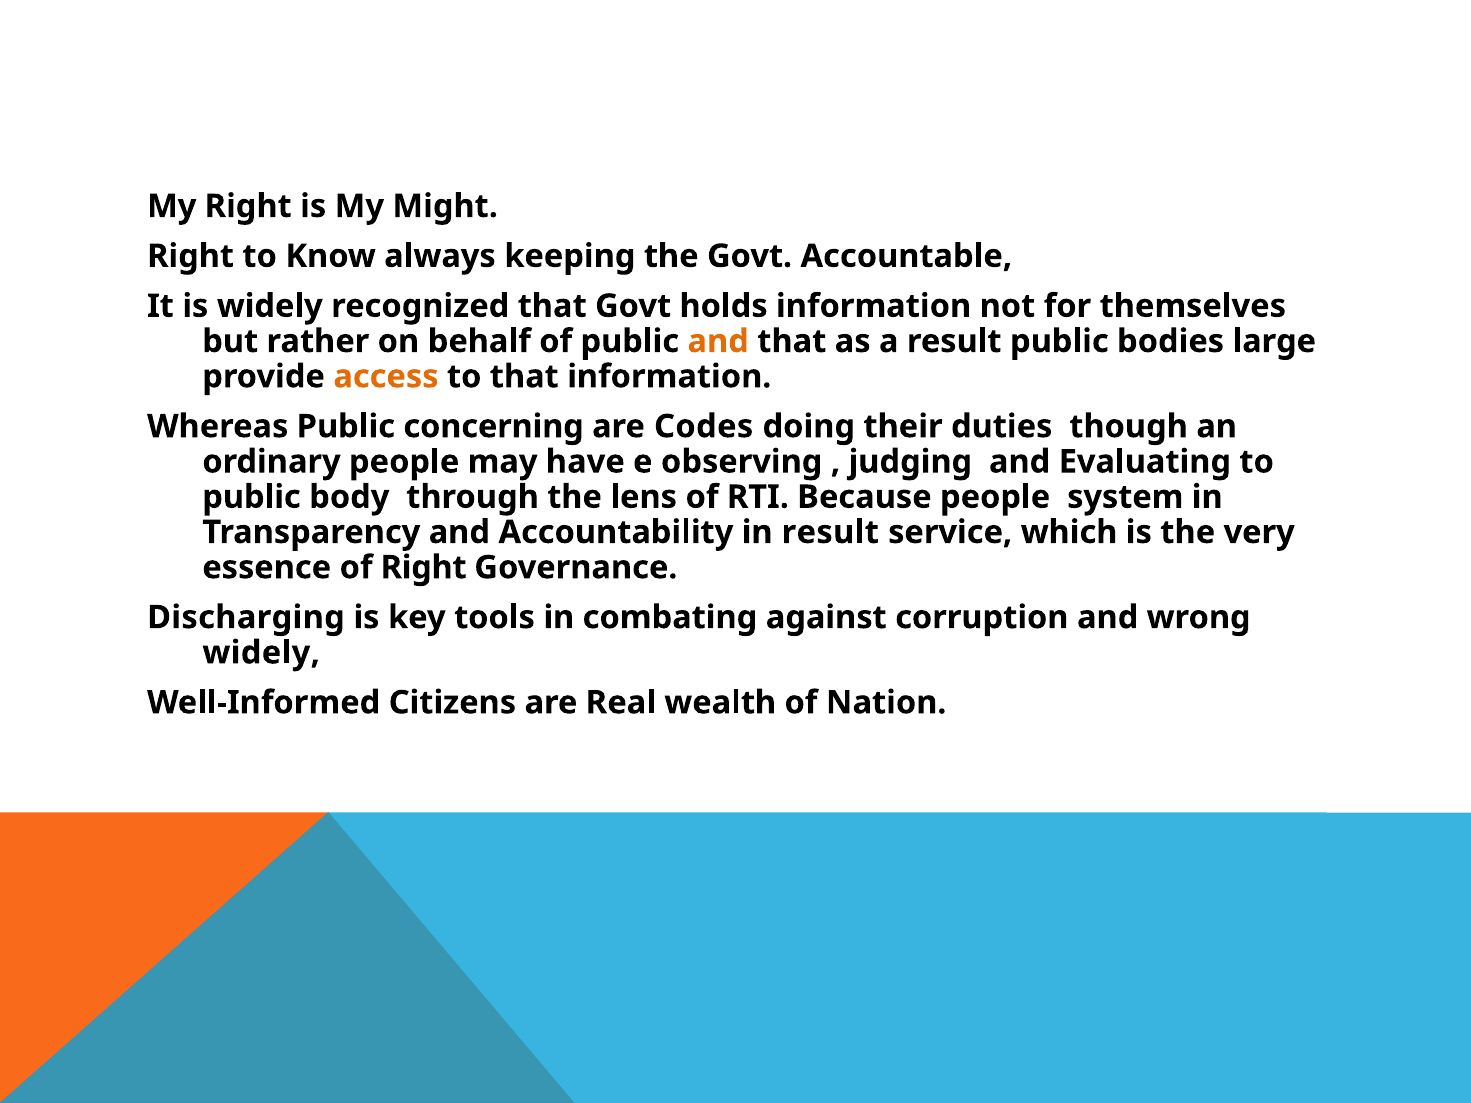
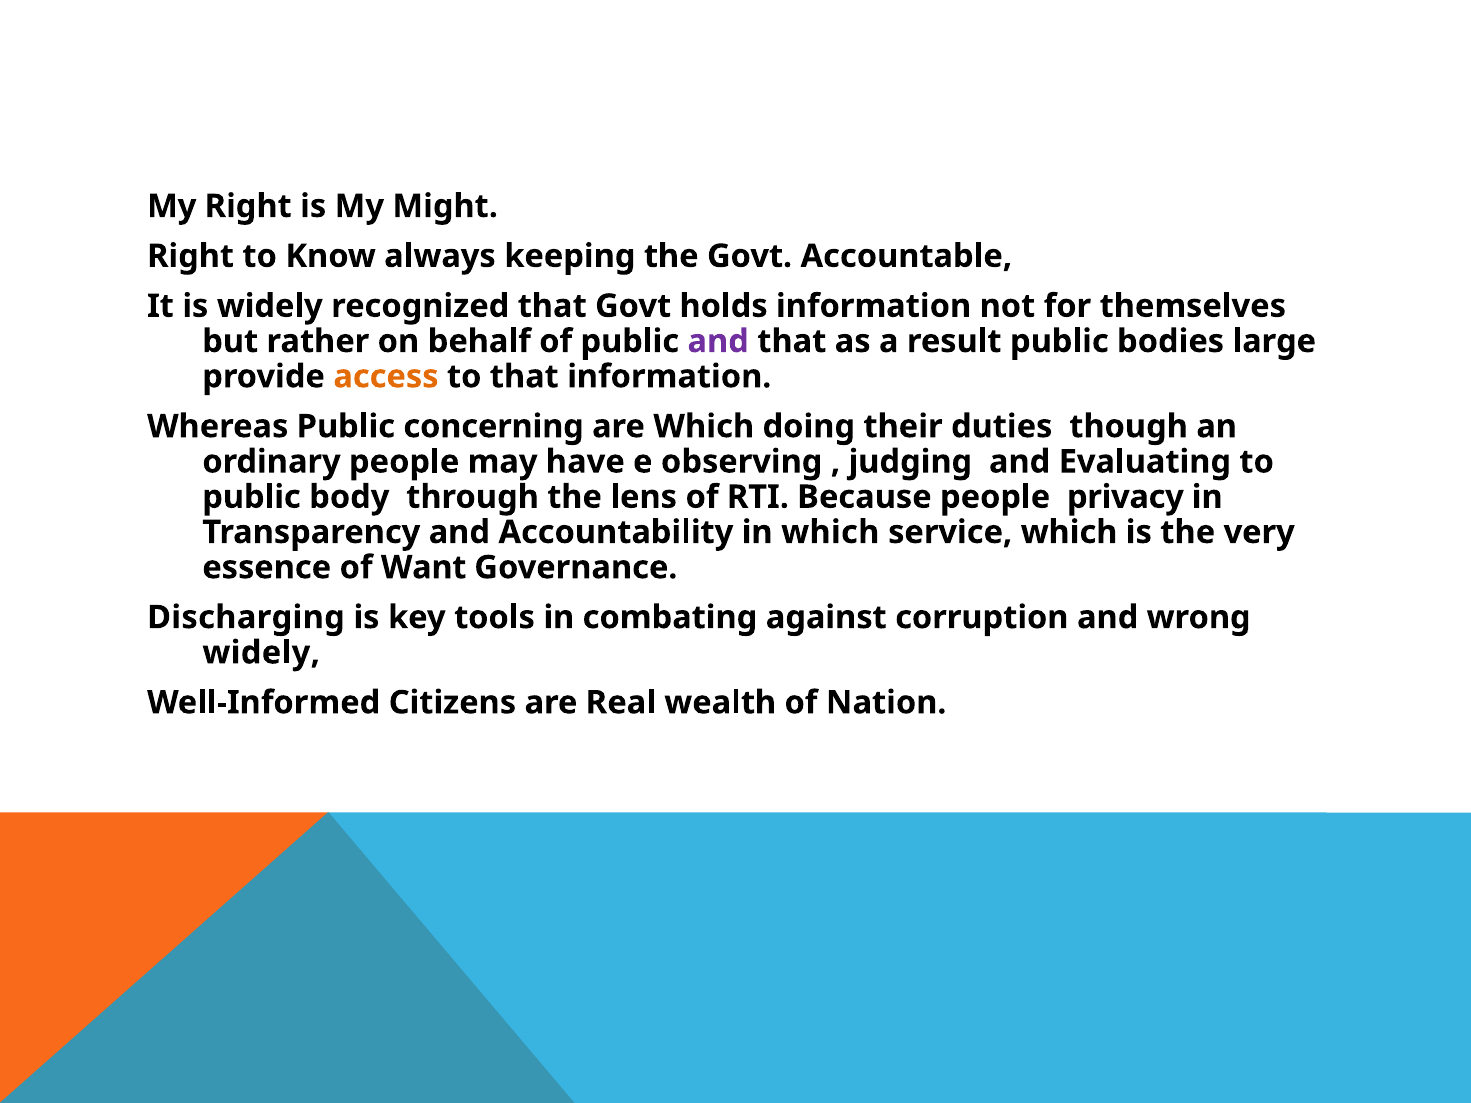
and colour: orange -> purple (718, 341)
are Codes: Codes -> Which (704, 427)
system: system -> privacy (1125, 497)
in result: result -> which (830, 532)
of Right: Right -> Want (424, 568)
